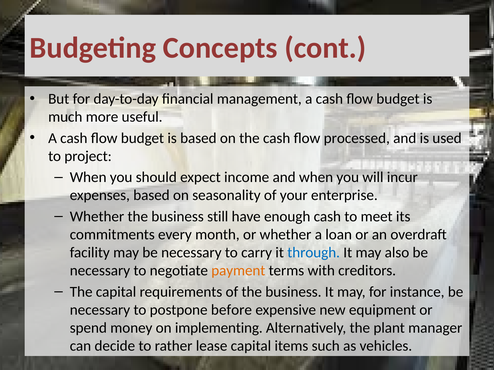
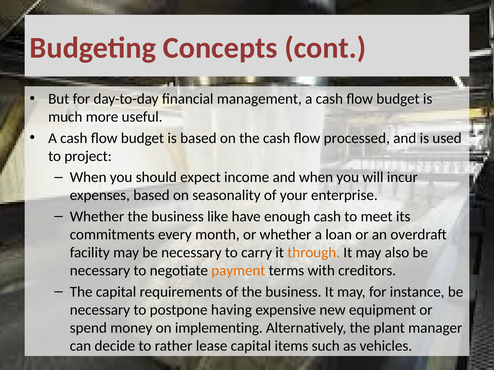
still: still -> like (218, 217)
through colour: blue -> orange (314, 253)
before: before -> having (231, 310)
